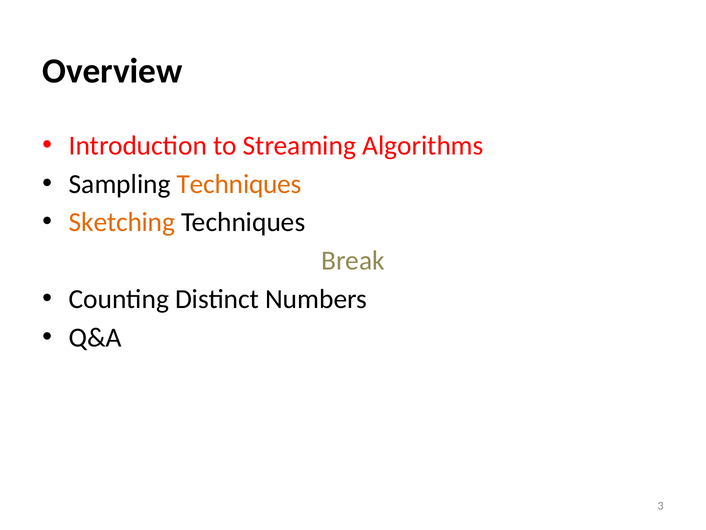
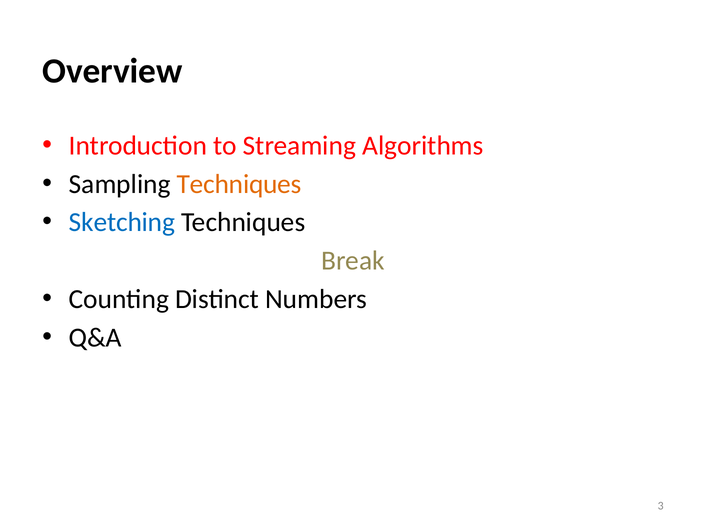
Sketching colour: orange -> blue (122, 222)
